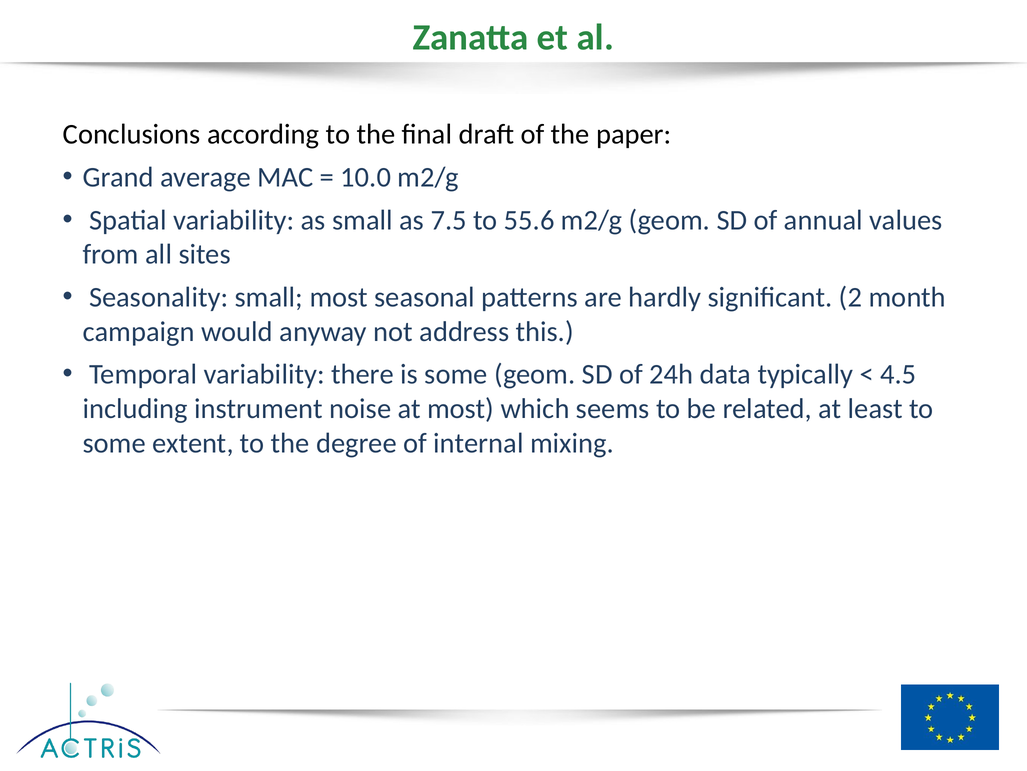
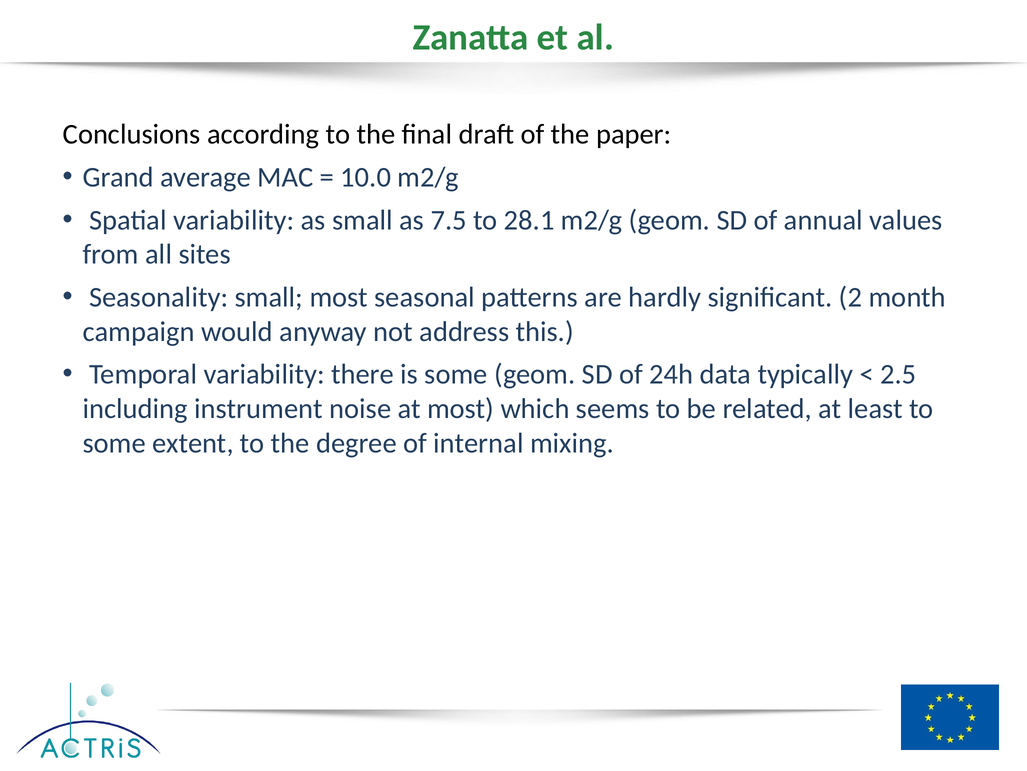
55.6: 55.6 -> 28.1 (529, 220)
4.5: 4.5 -> 2.5 (898, 374)
